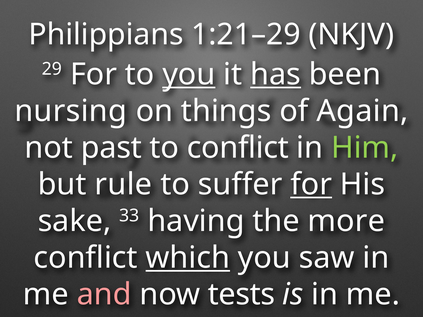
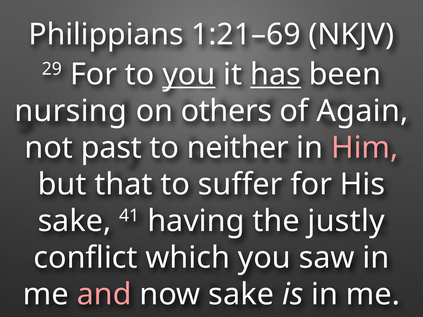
1:21–29: 1:21–29 -> 1:21–69 (246, 35)
things: things -> others (226, 111)
to conflict: conflict -> neither (238, 148)
Him colour: light green -> pink (365, 148)
rule: rule -> that (123, 185)
for underline: present -> none (311, 185)
33: 33 -> 41 (129, 216)
more: more -> justly (346, 221)
which underline: present -> none (188, 258)
now tests: tests -> sake (241, 295)
